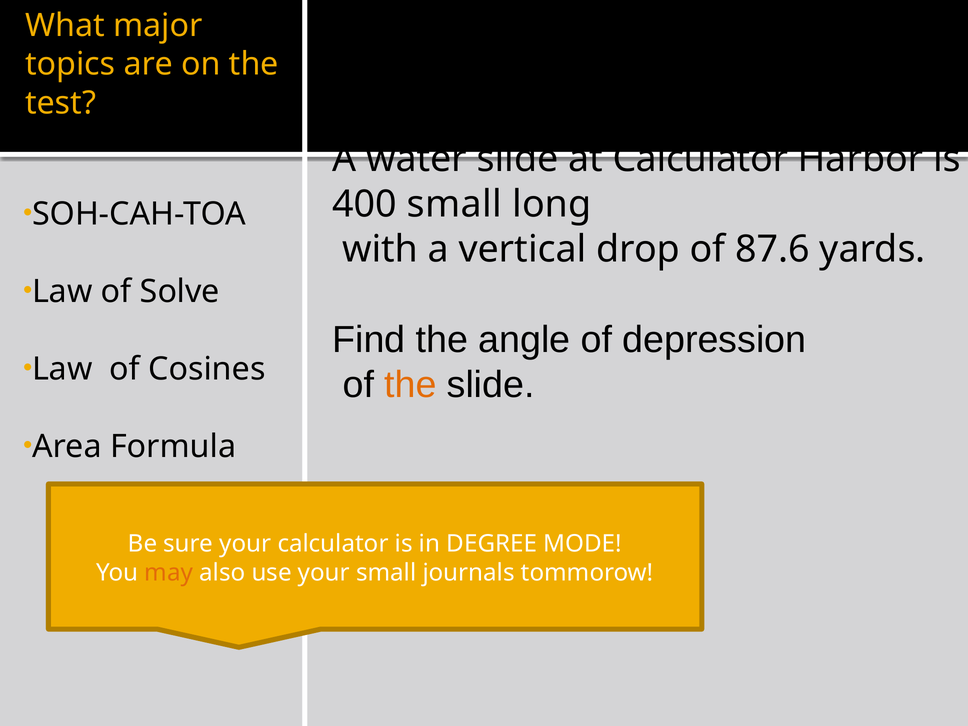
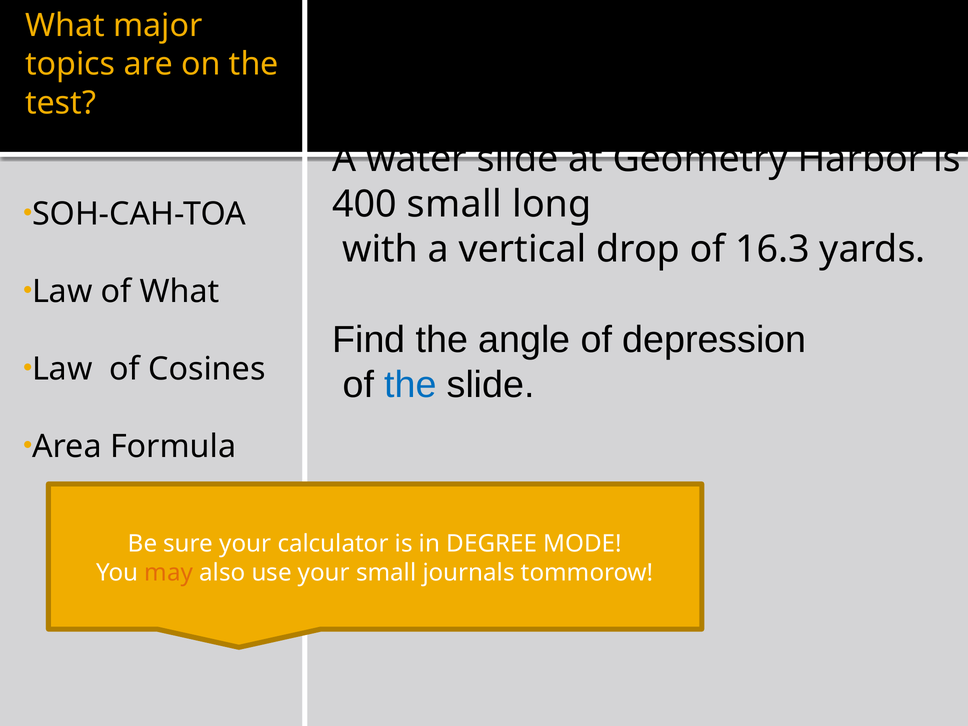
at Calculator: Calculator -> Geometry (700, 159)
87.6: 87.6 -> 16.3 (772, 249)
of Solve: Solve -> What (180, 292)
the colour: orange -> blue (410, 385)
